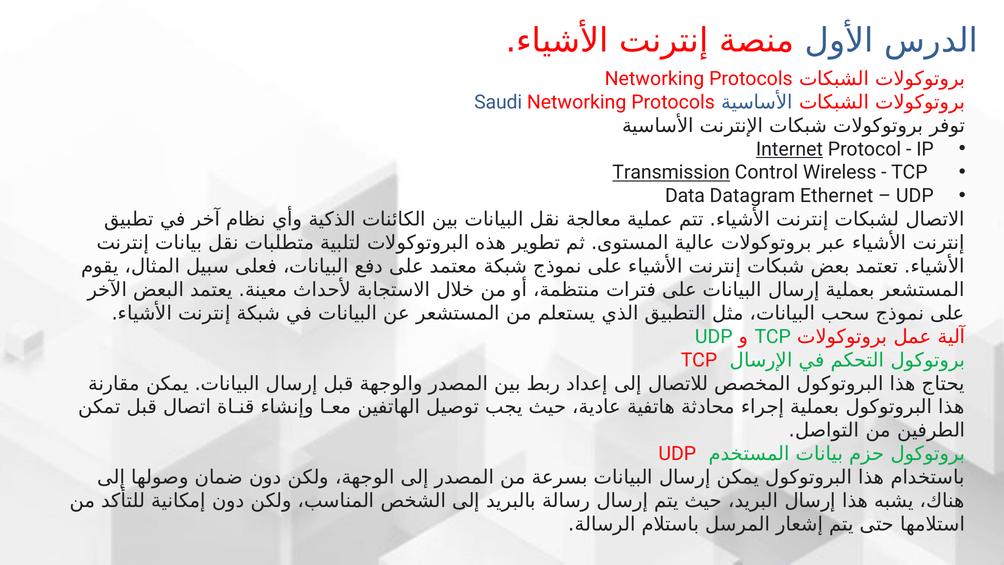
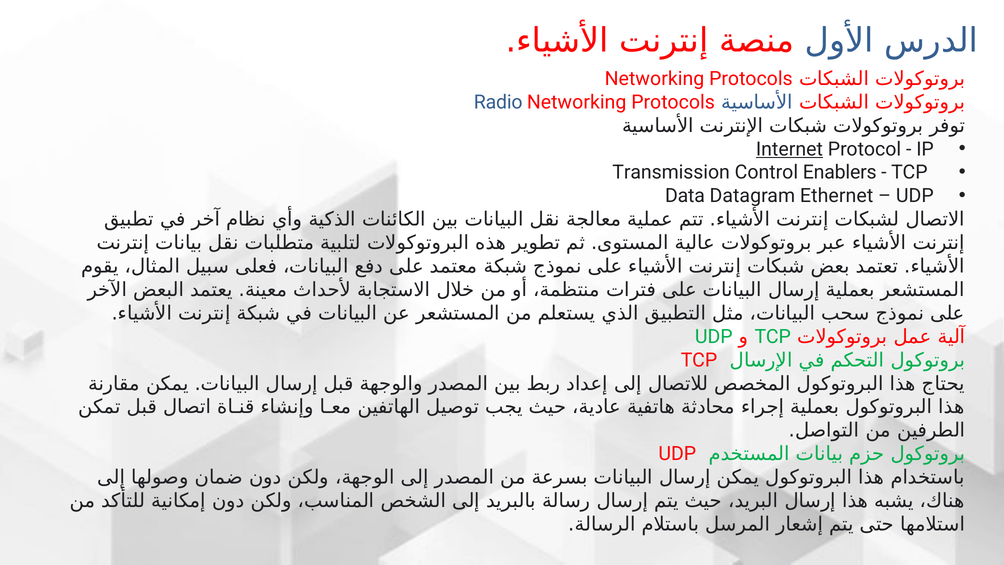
Saudi: Saudi -> Radio (498, 102)
Transmission underline: present -> none (671, 172)
Wireless: Wireless -> Enablers (840, 172)
